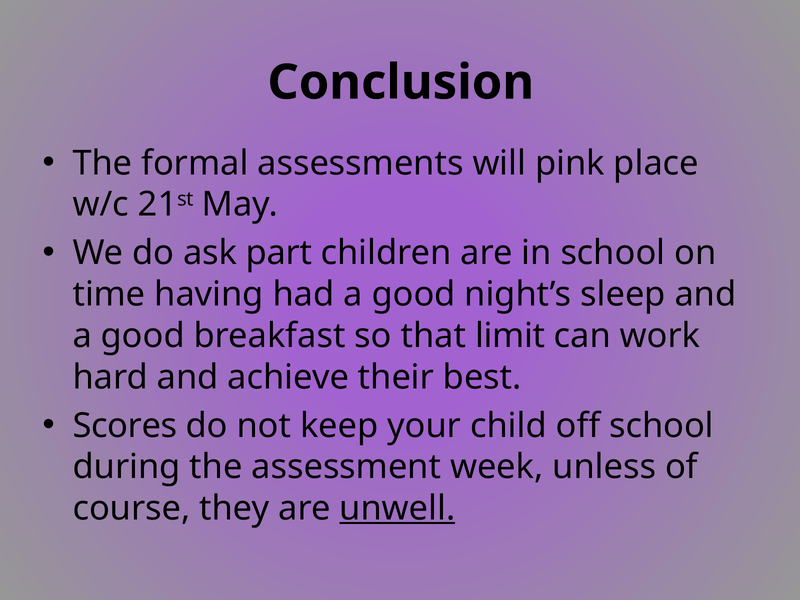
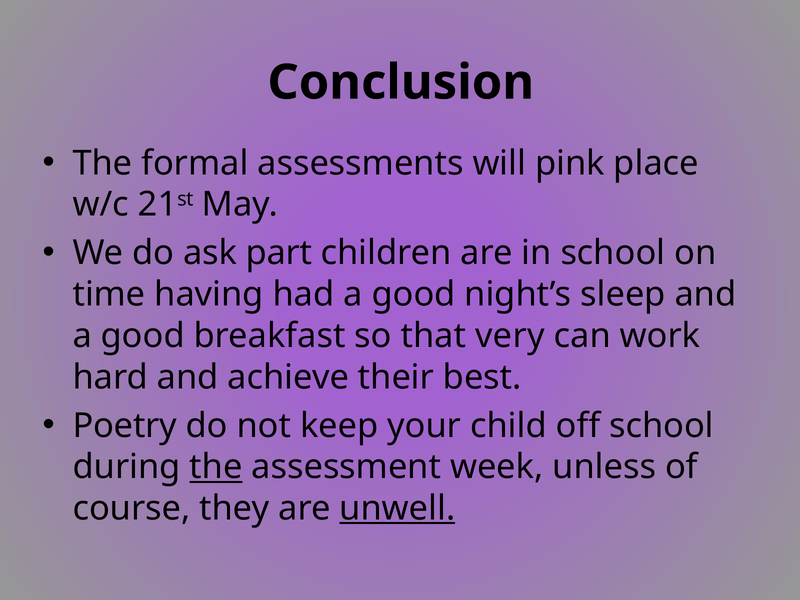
limit: limit -> very (510, 336)
Scores: Scores -> Poetry (125, 426)
the underline: none -> present (216, 467)
